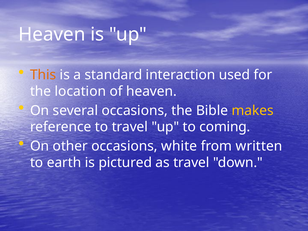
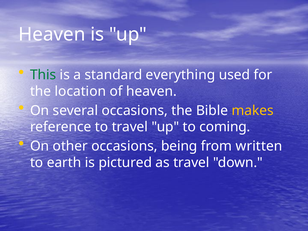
This colour: orange -> green (43, 75)
interaction: interaction -> everything (181, 75)
white: white -> being (179, 146)
